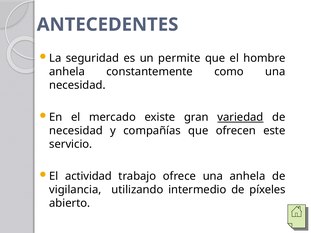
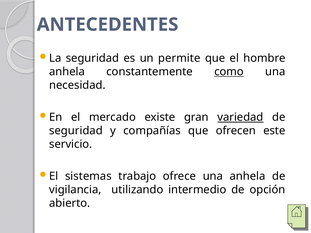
como underline: none -> present (229, 72)
necesidad: necesidad -> seguridad (76, 131)
actividad: actividad -> sistemas (88, 176)
píxeles: píxeles -> opción (267, 190)
